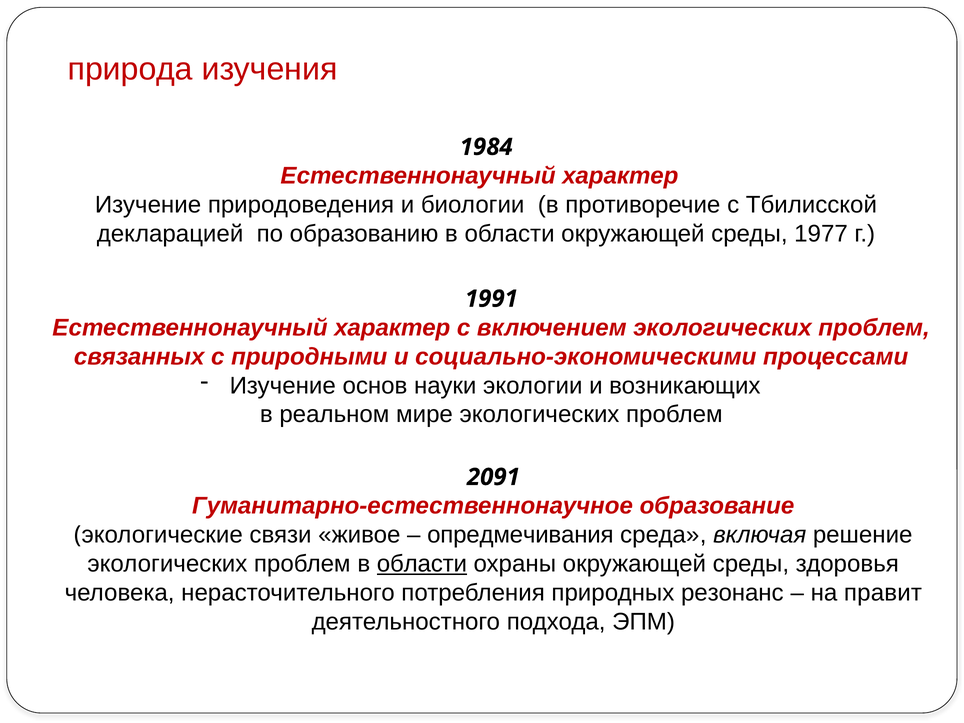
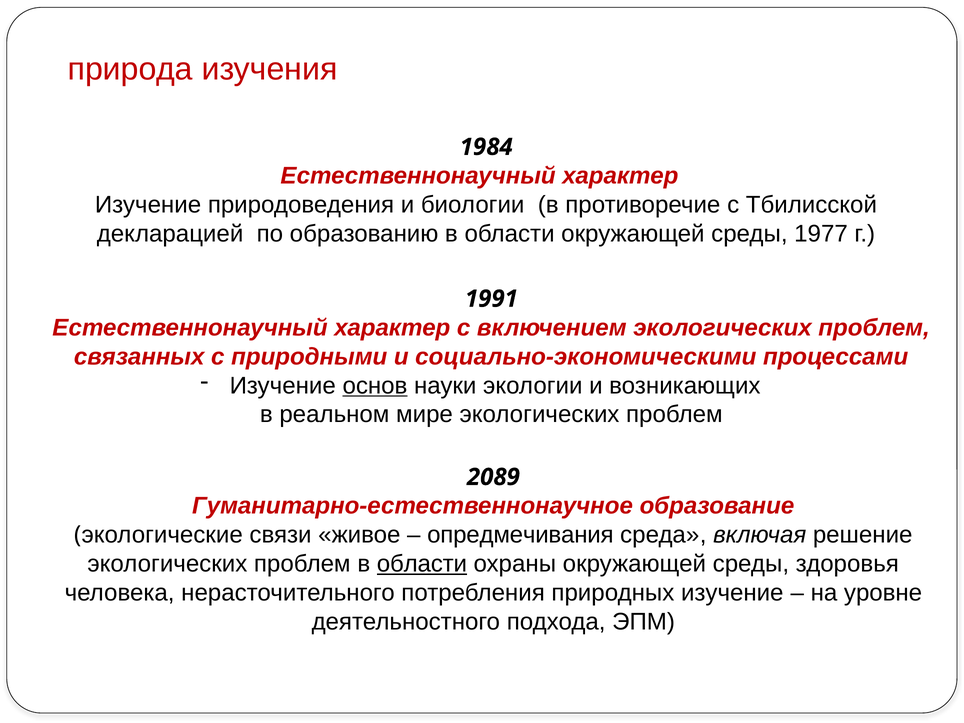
основ underline: none -> present (375, 386)
2091: 2091 -> 2089 (493, 477)
природных резонанс: резонанс -> изучение (732, 593)
правит: правит -> уровне (883, 593)
